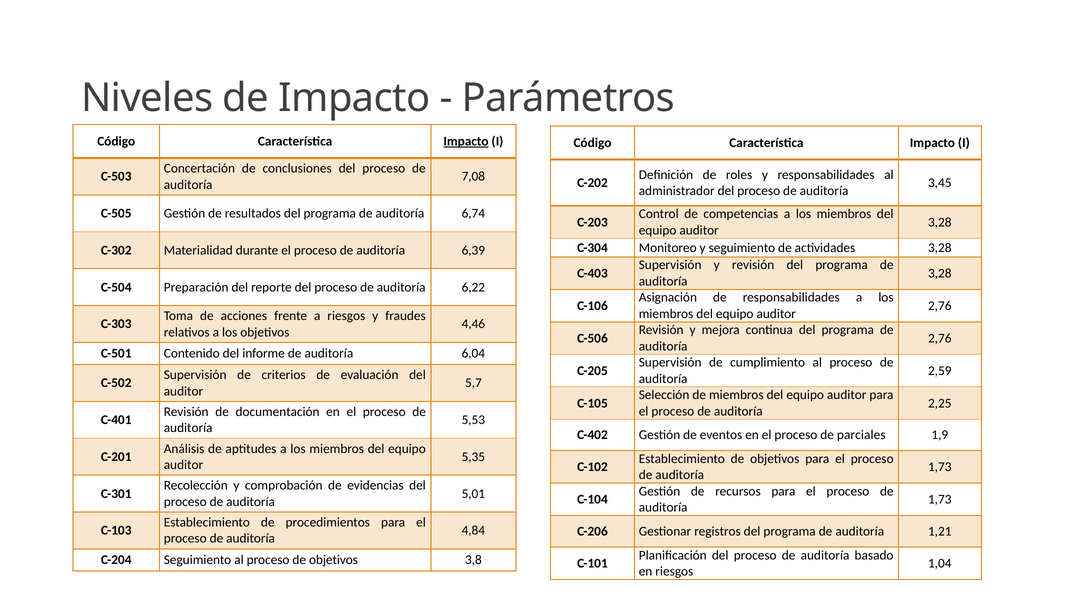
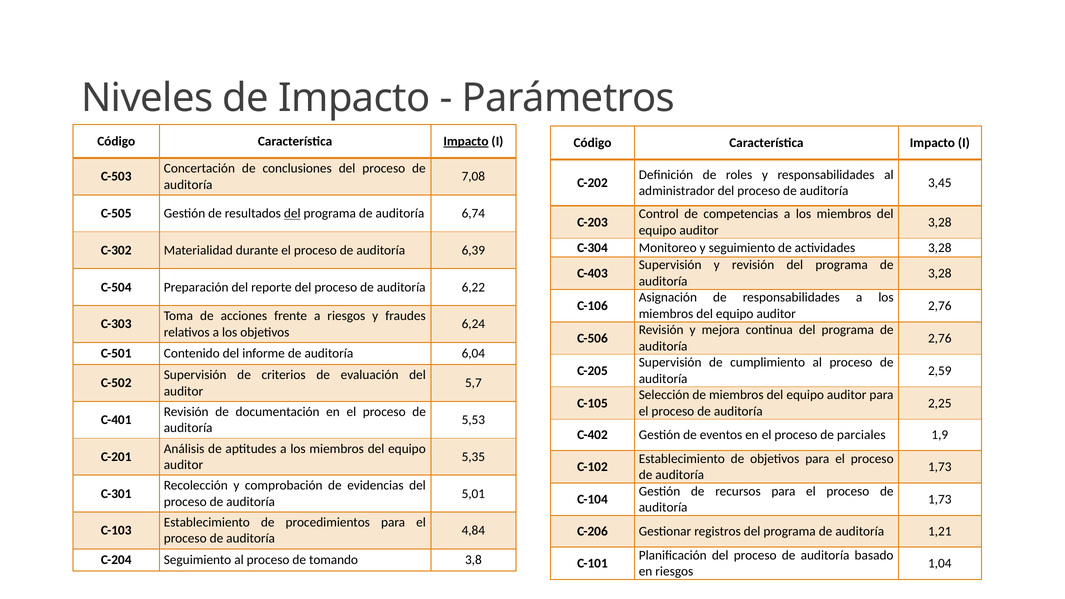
del underline: none -> present (292, 213)
4,46: 4,46 -> 6,24 (473, 324)
proceso de objetivos: objetivos -> tomando (333, 560)
